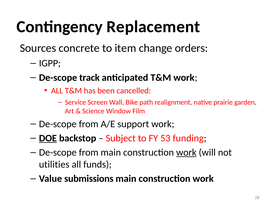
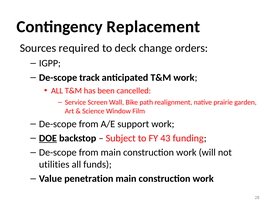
concrete: concrete -> required (79, 48)
item: item -> deck (126, 48)
53: 53 -> 43 (165, 138)
work underline: present -> none (186, 152)
submissions: submissions -> penetration (89, 179)
